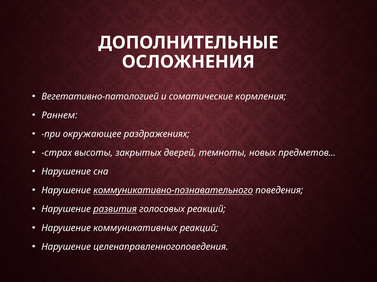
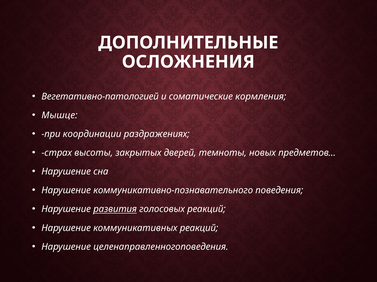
Раннем: Раннем -> Мышце (60, 116)
окружающее: окружающее -> координации (92, 134)
коммуникативно-познавательного underline: present -> none (173, 191)
